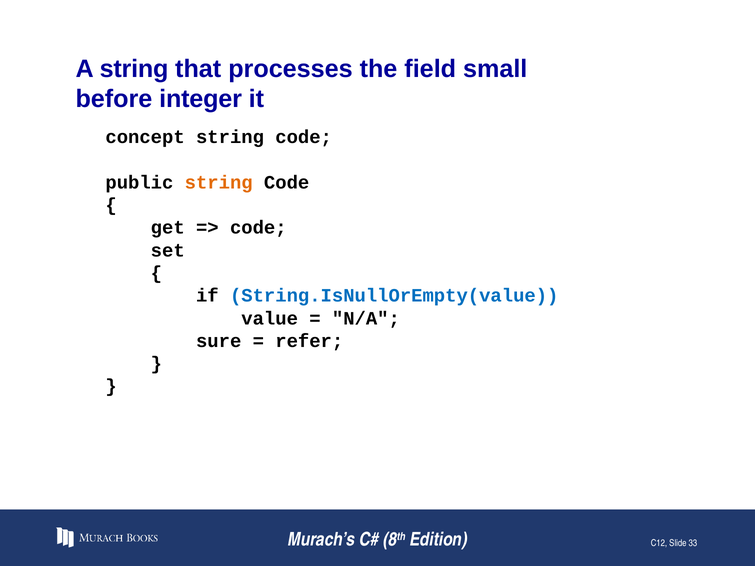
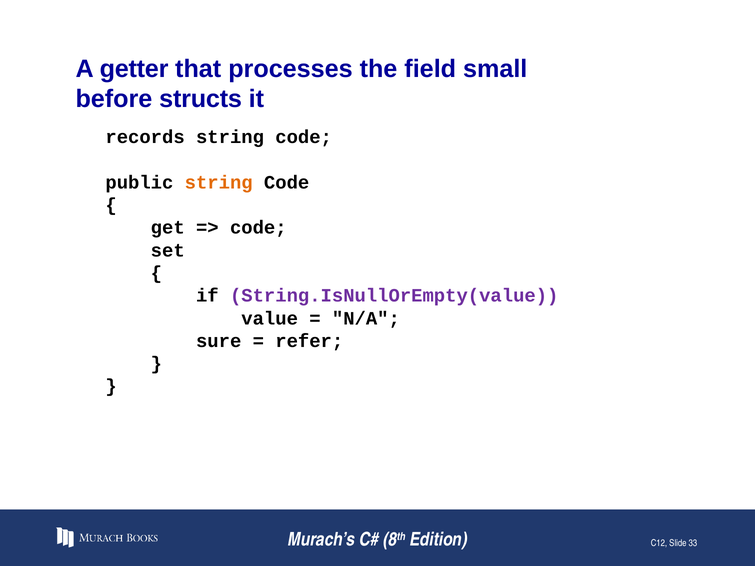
A string: string -> getter (134, 69)
integer: integer -> structs (201, 99)
concept: concept -> records (145, 137)
String.IsNullOrEmpty(value colour: blue -> purple (394, 296)
